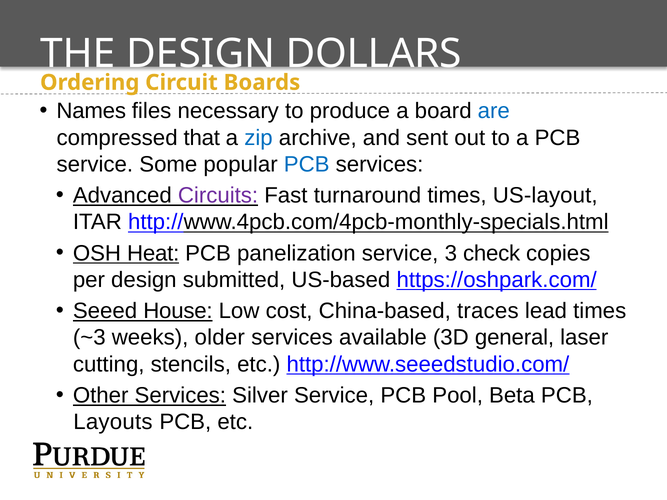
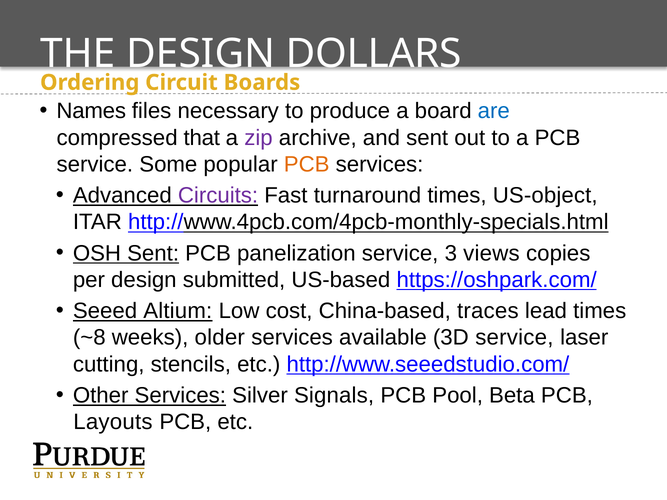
zip colour: blue -> purple (258, 138)
PCB colour: blue -> orange (307, 164)
US-layout: US-layout -> US-object (545, 196)
OSH Heat: Heat -> Sent (153, 253)
check: check -> views (491, 253)
House: House -> Altium (178, 311)
~3: ~3 -> ~8 (89, 338)
3D general: general -> service (514, 338)
Silver Service: Service -> Signals (334, 396)
